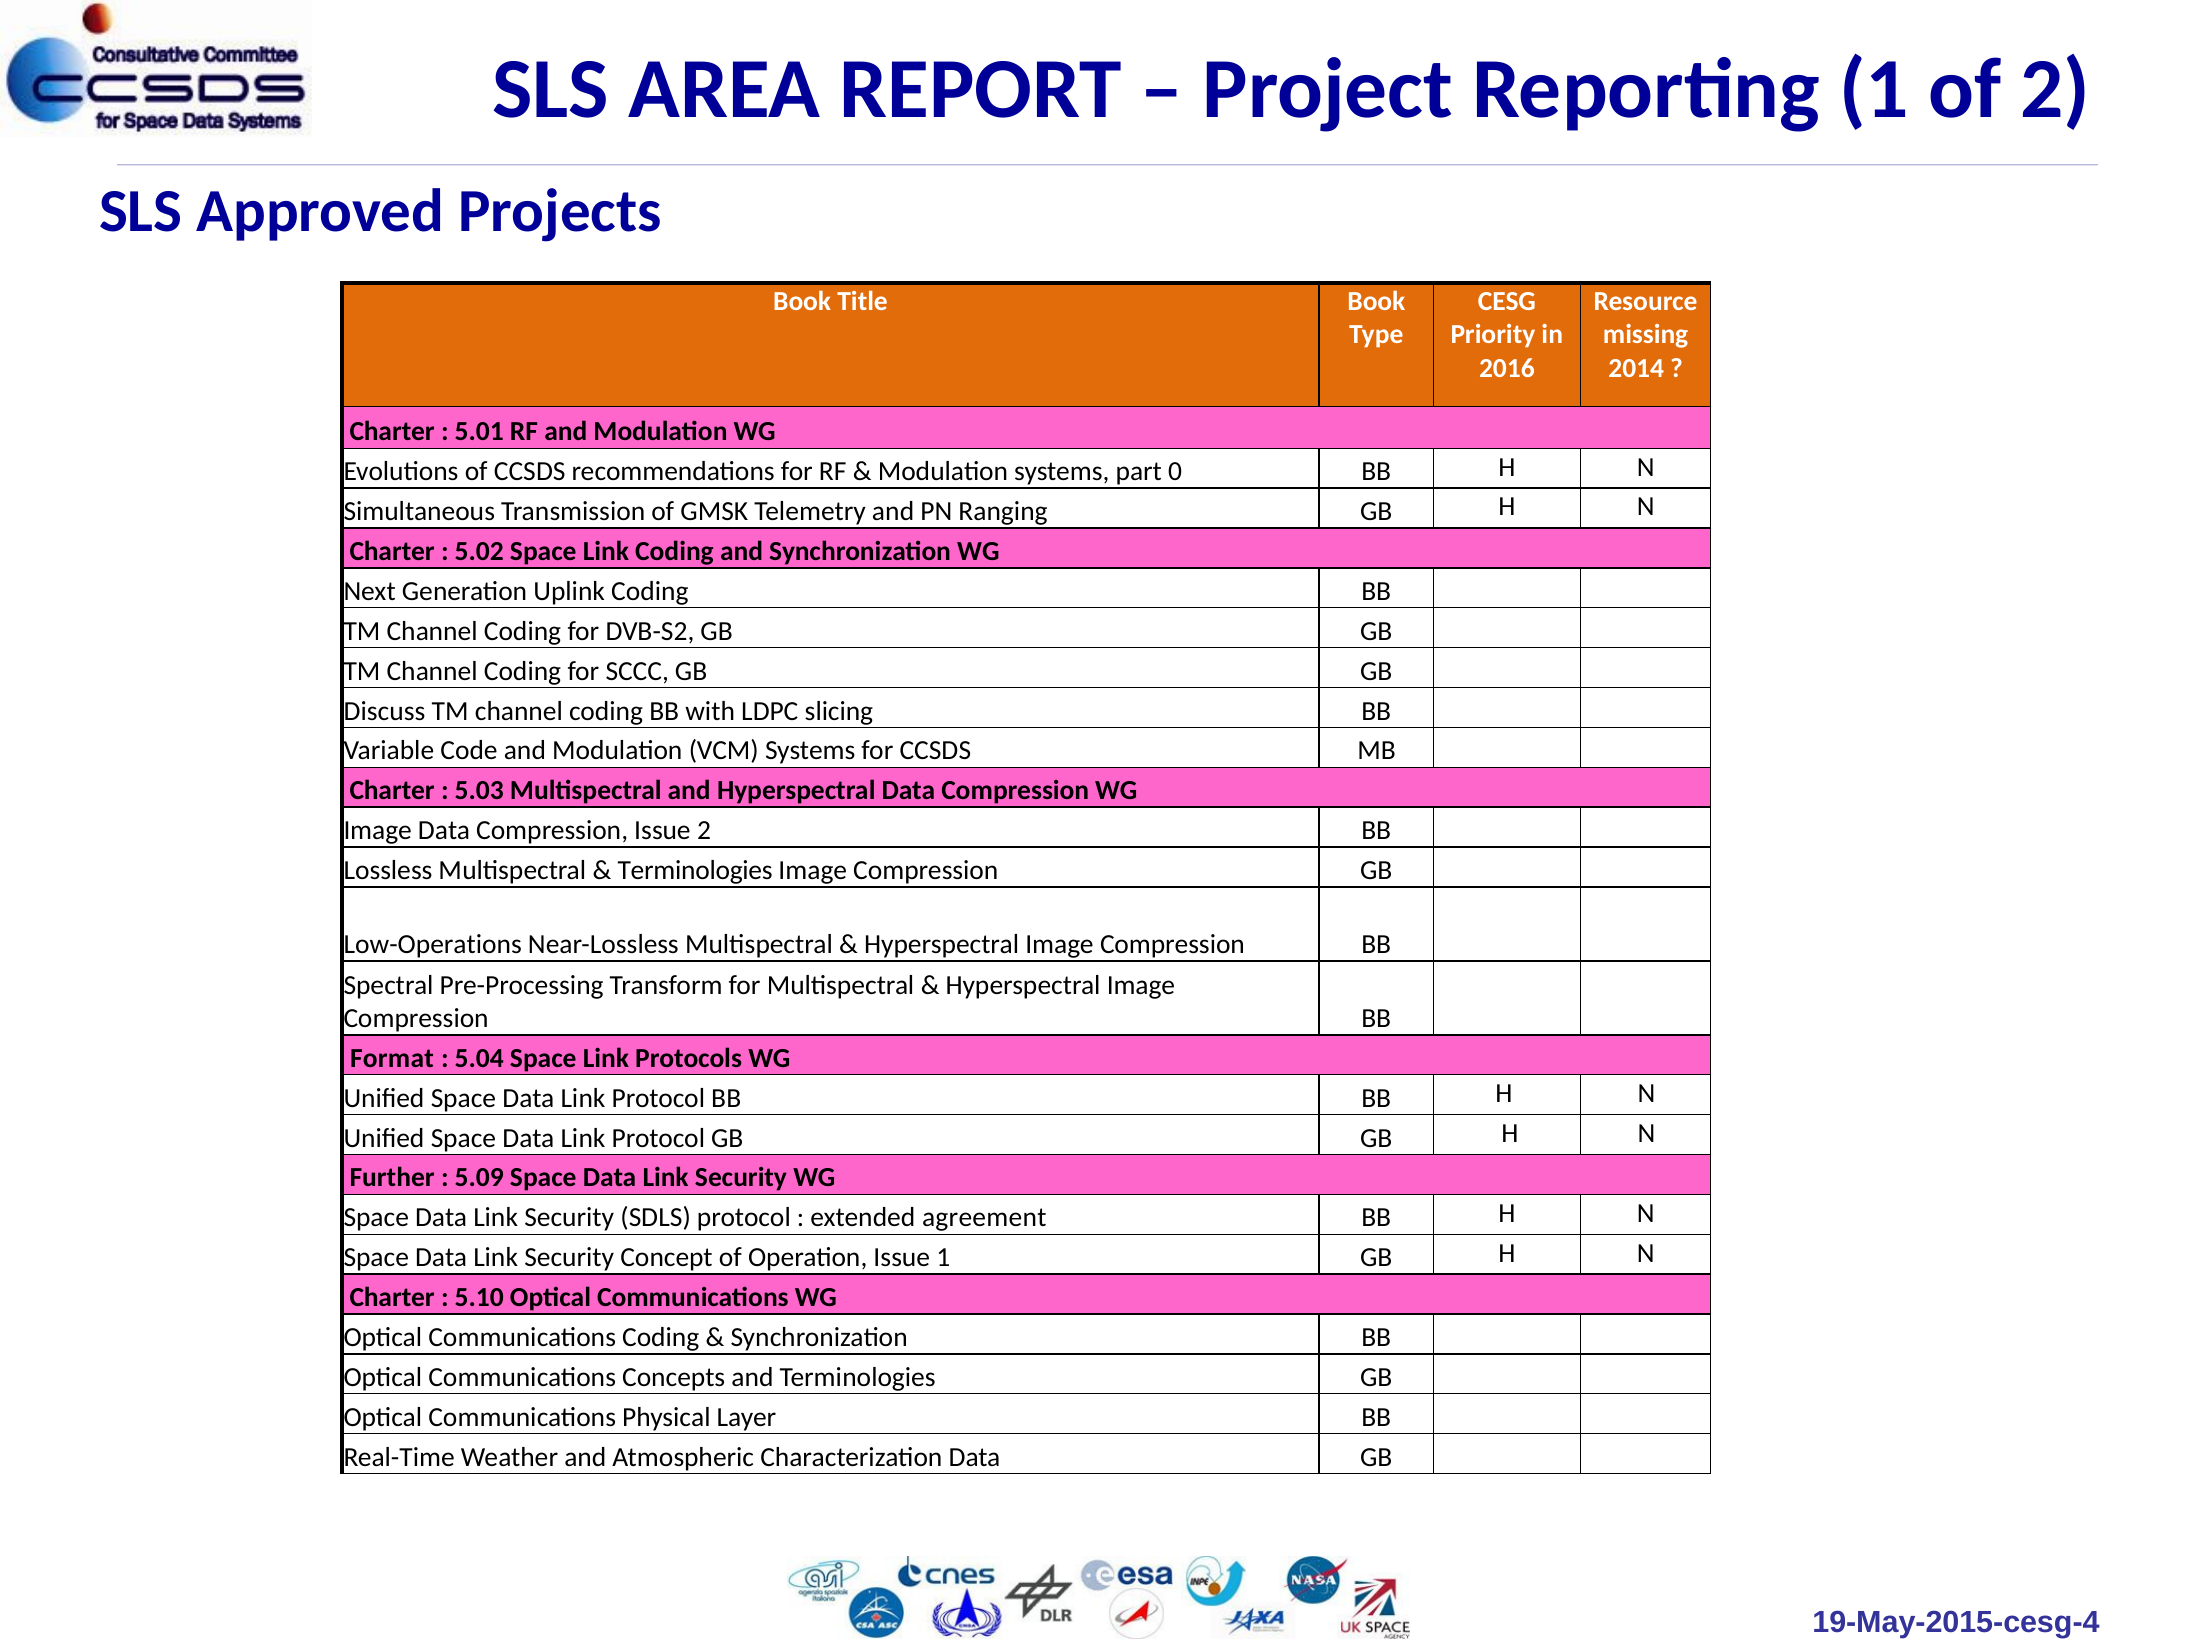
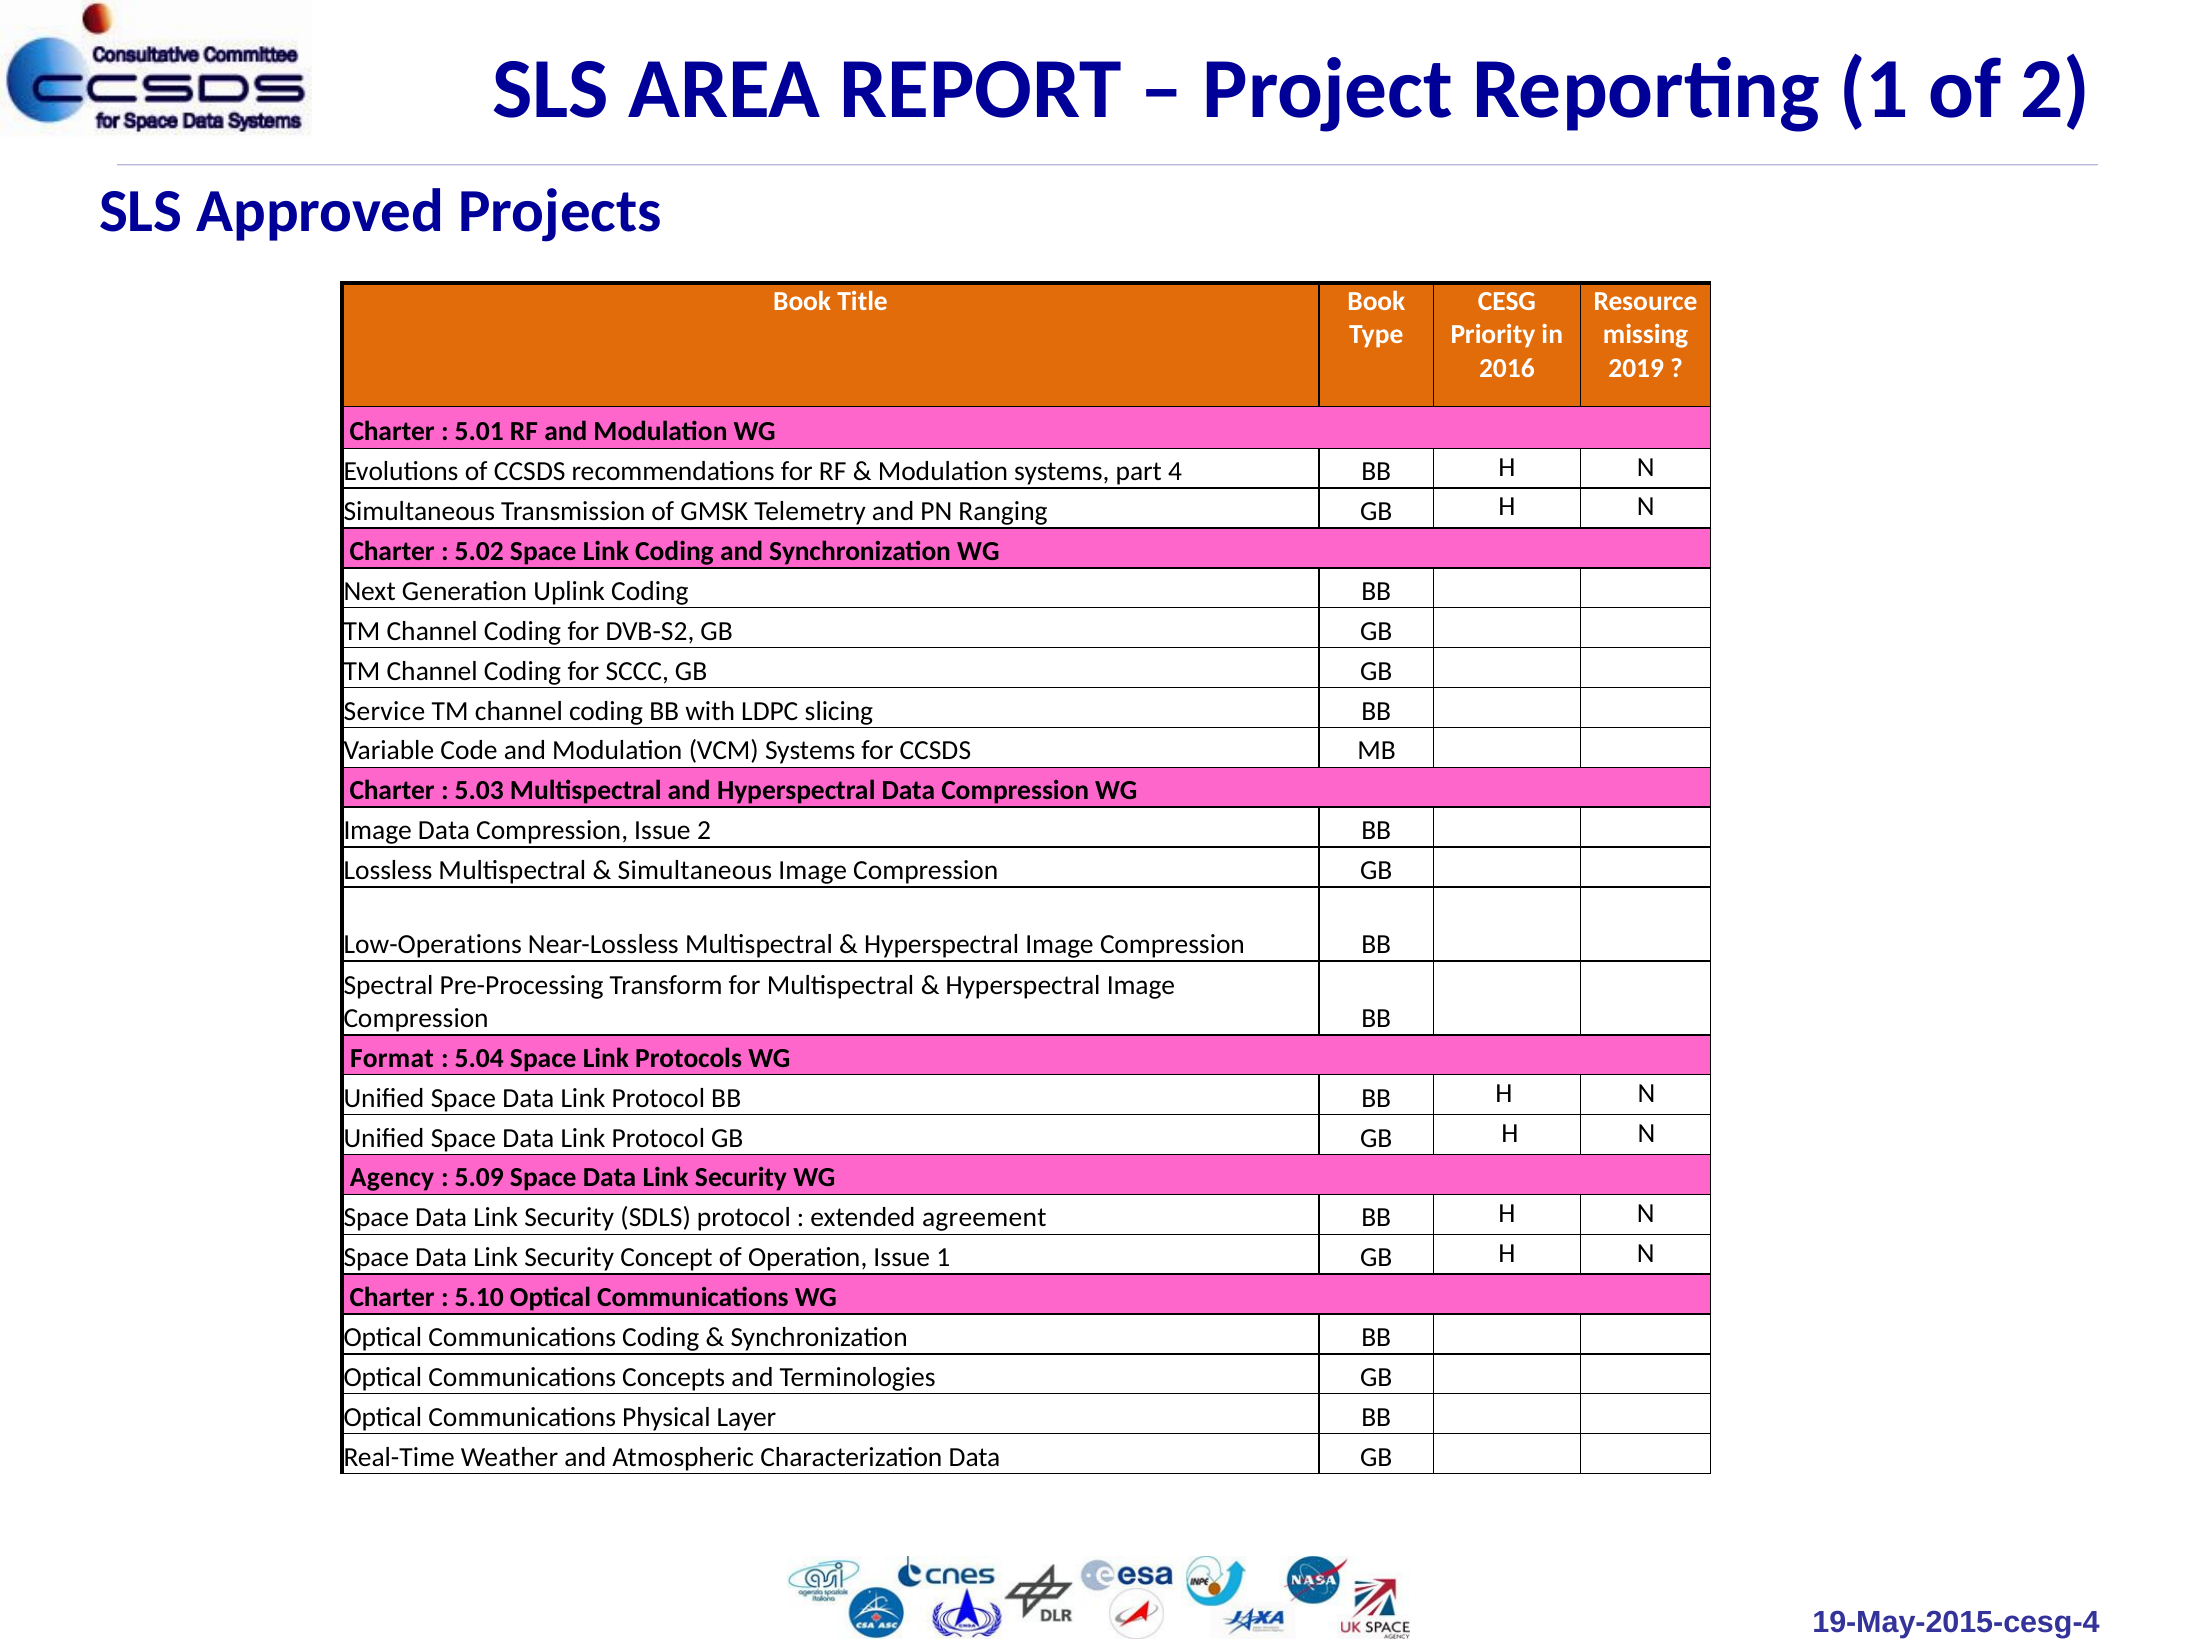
2014: 2014 -> 2019 (1636, 368)
0: 0 -> 4 (1175, 472)
Discuss: Discuss -> Service (384, 711)
Terminologies: Terminologies -> Simultaneous (695, 870)
Further: Further -> Agency (392, 1178)
